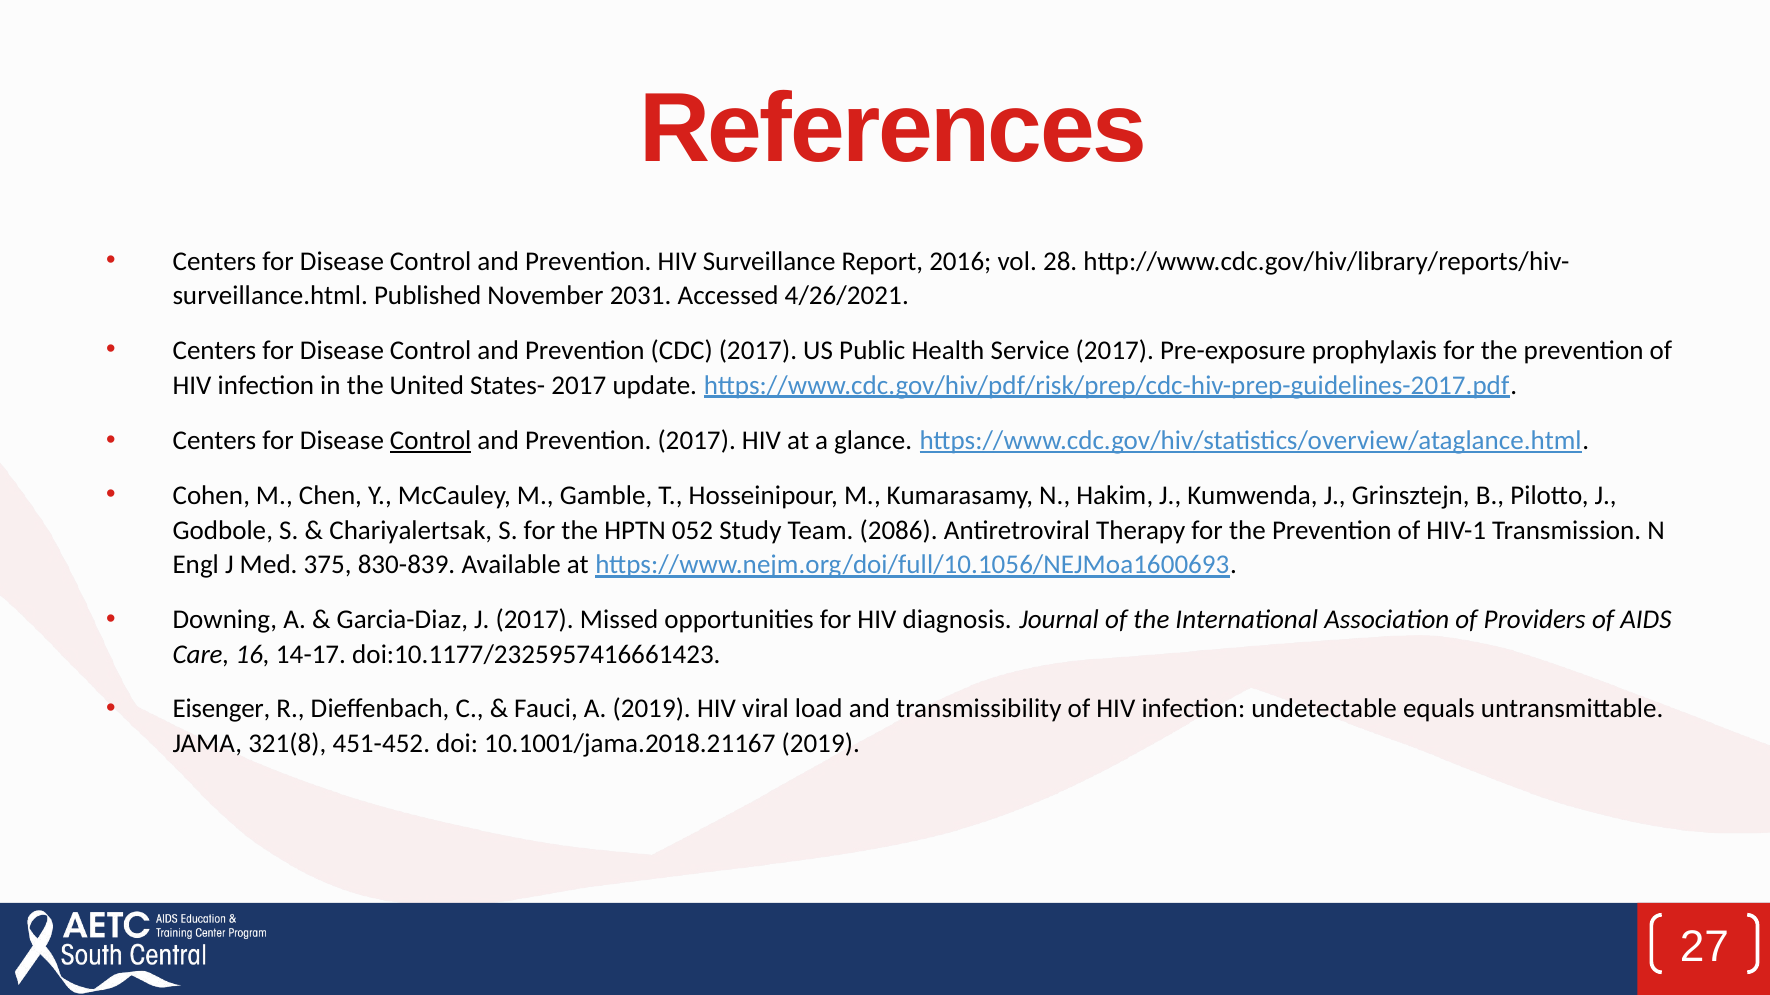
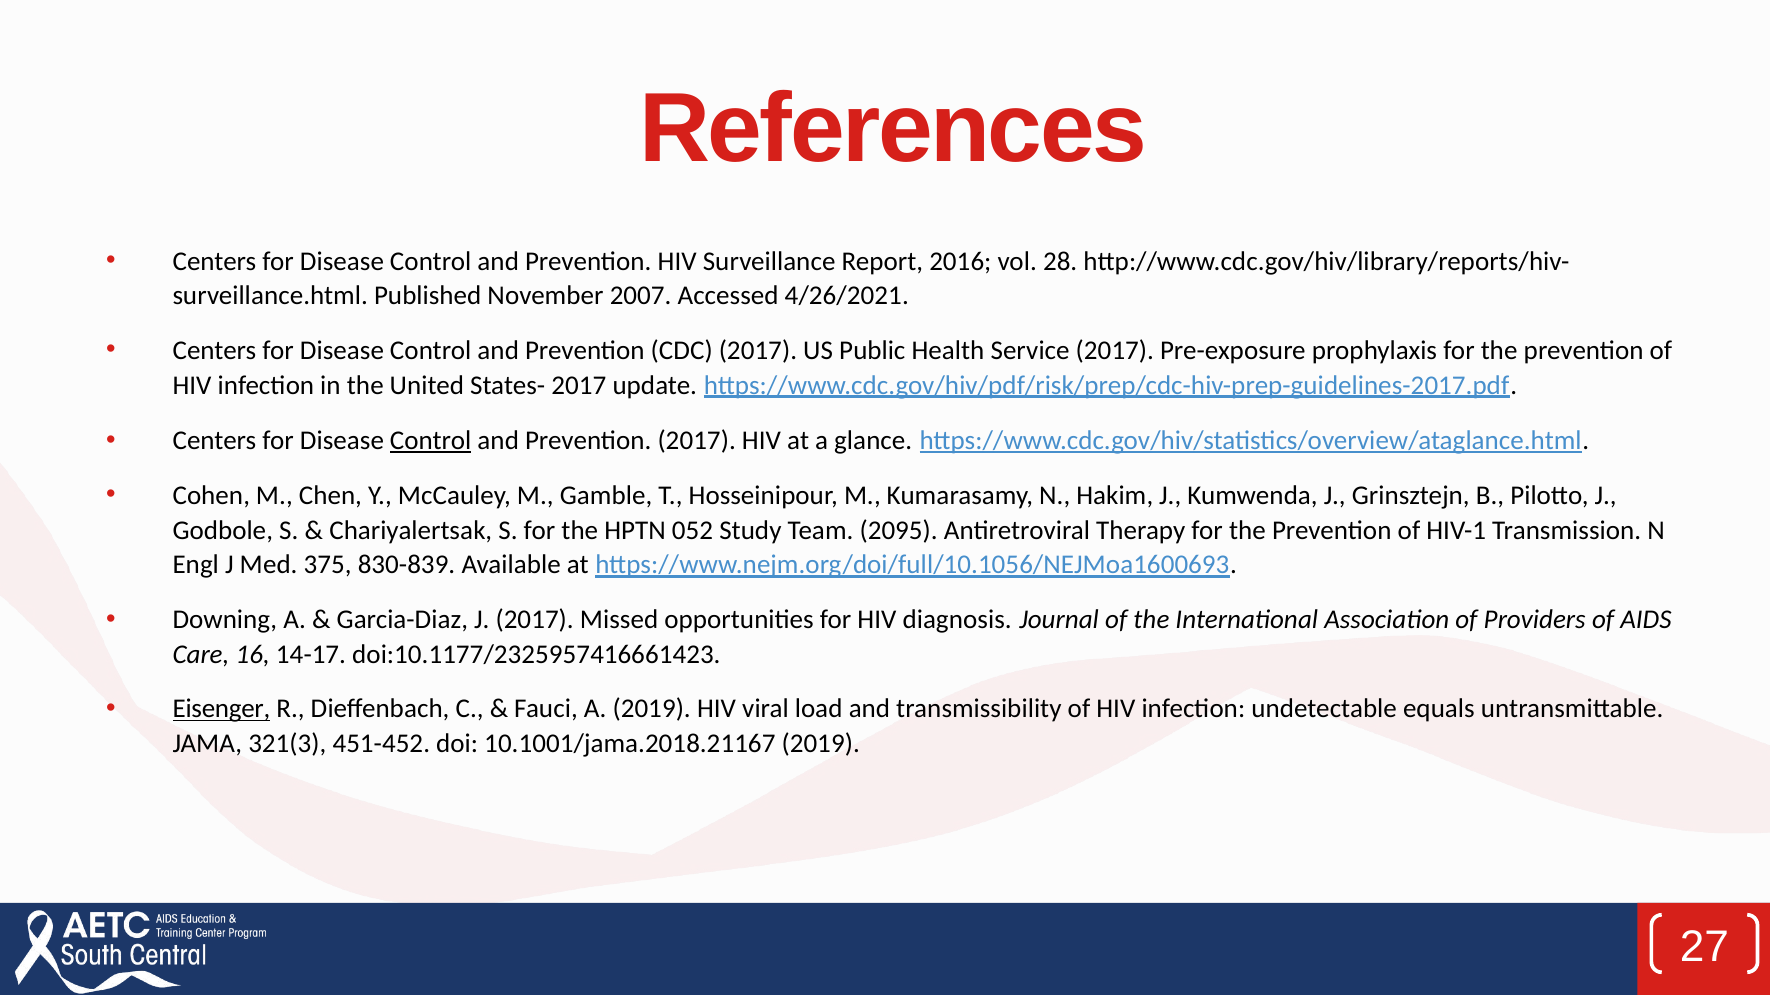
2031: 2031 -> 2007 (641, 296)
2086: 2086 -> 2095 (899, 531)
Eisenger underline: none -> present (221, 710)
321(8: 321(8 -> 321(3 (287, 744)
